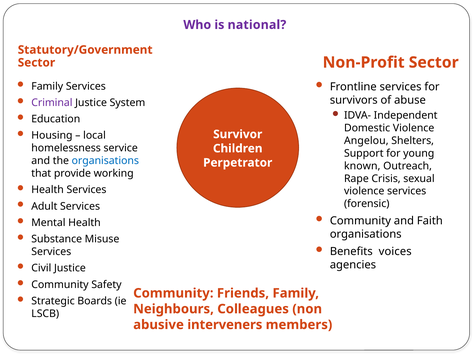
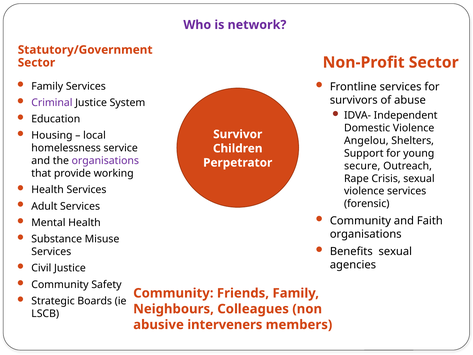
national: national -> network (257, 25)
organisations colour: blue -> purple (105, 161)
known: known -> secure (362, 166)
Benefits voices: voices -> sexual (395, 251)
